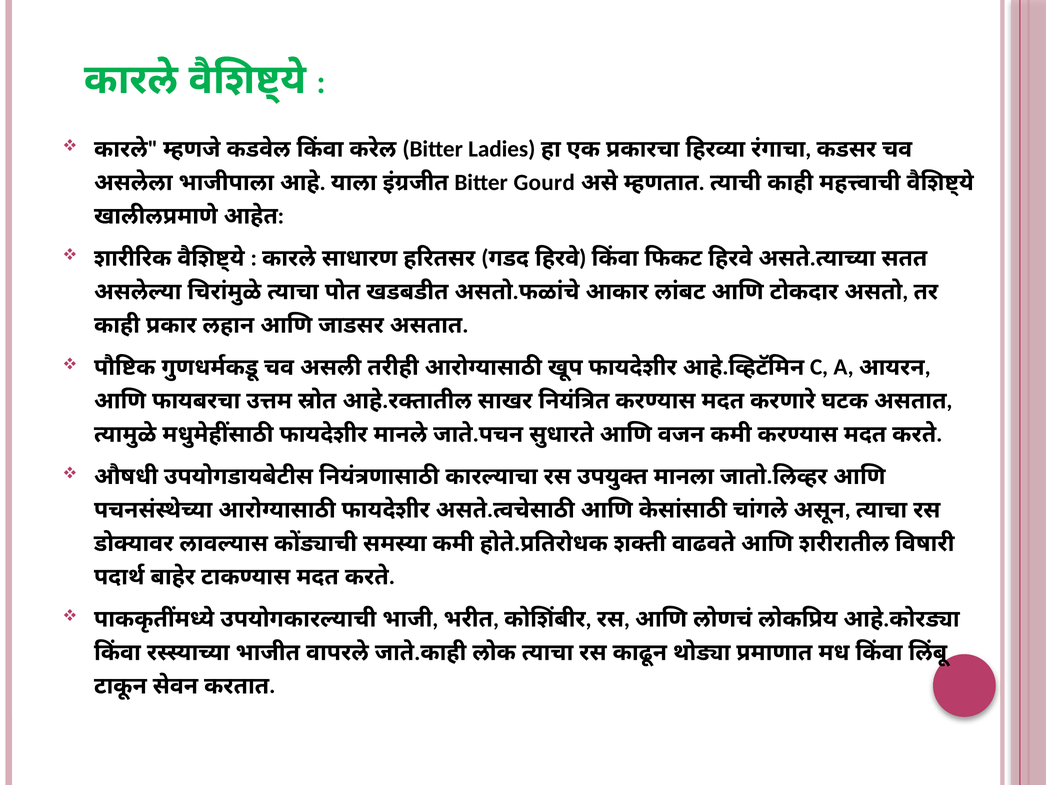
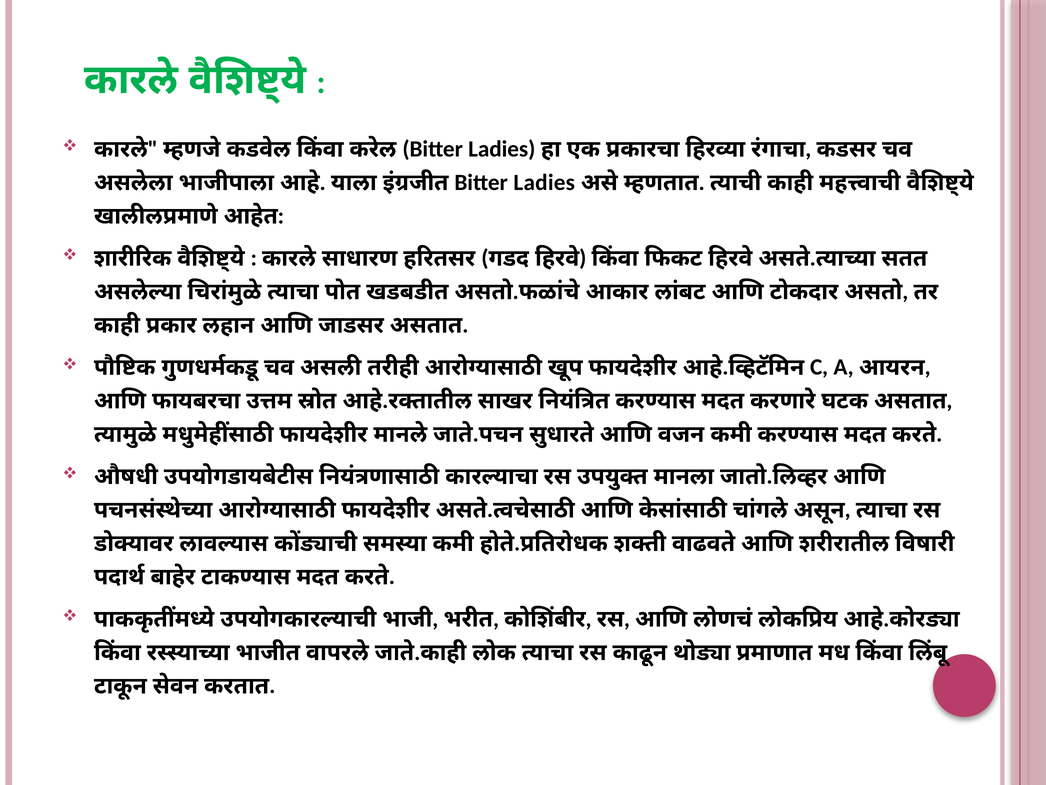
Gourd: Gourd -> Ladies (544, 182)
